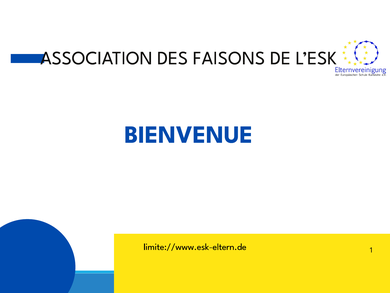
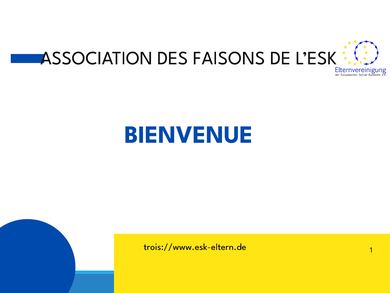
limite://www.esk-eltern.de: limite://www.esk-eltern.de -> trois://www.esk-eltern.de (195, 246)
